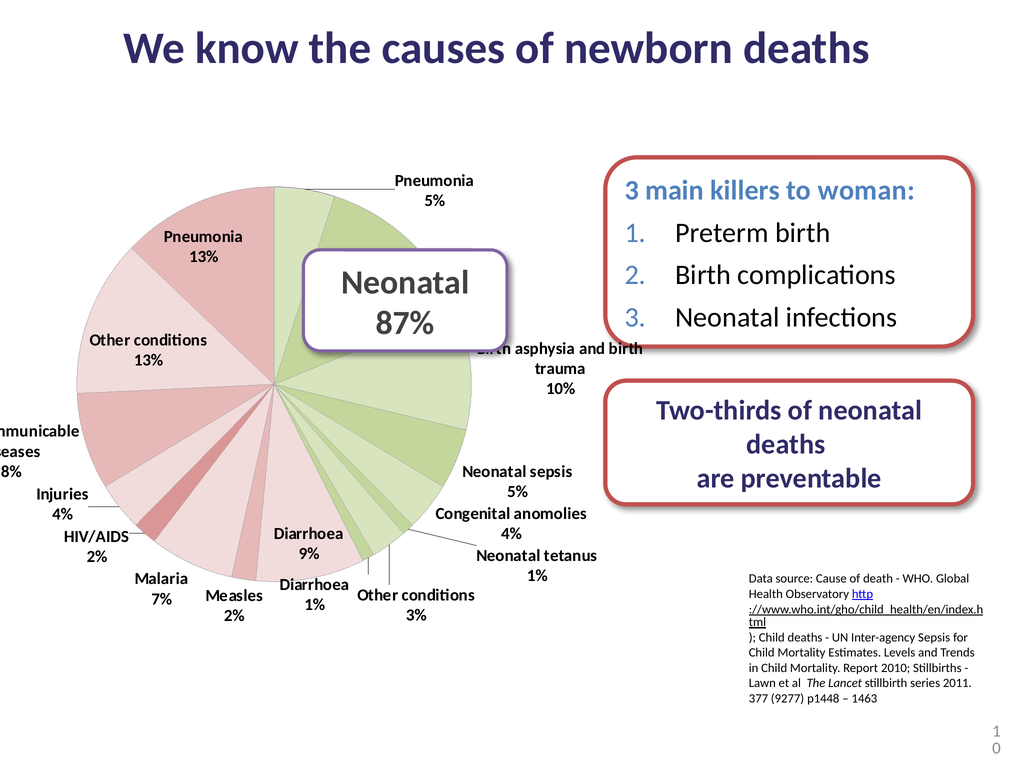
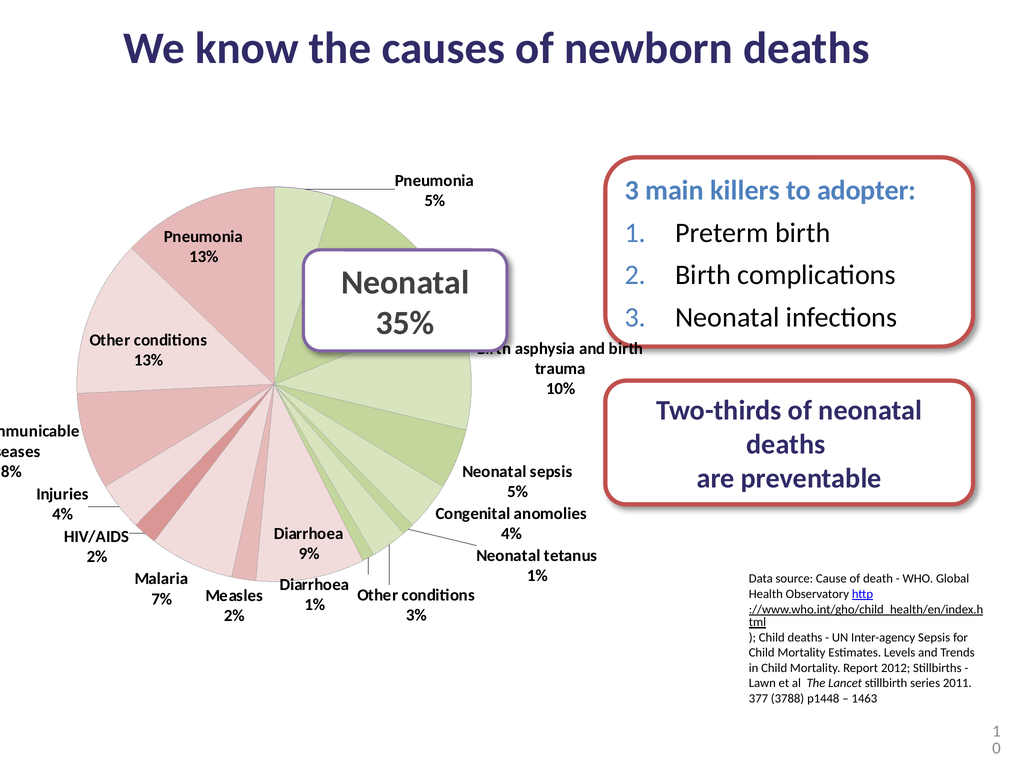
woman: woman -> adopter (867, 190)
87%: 87% -> 35% (405, 323)
2010: 2010 -> 2012 (896, 668)
9277: 9277 -> 3788 (788, 698)
